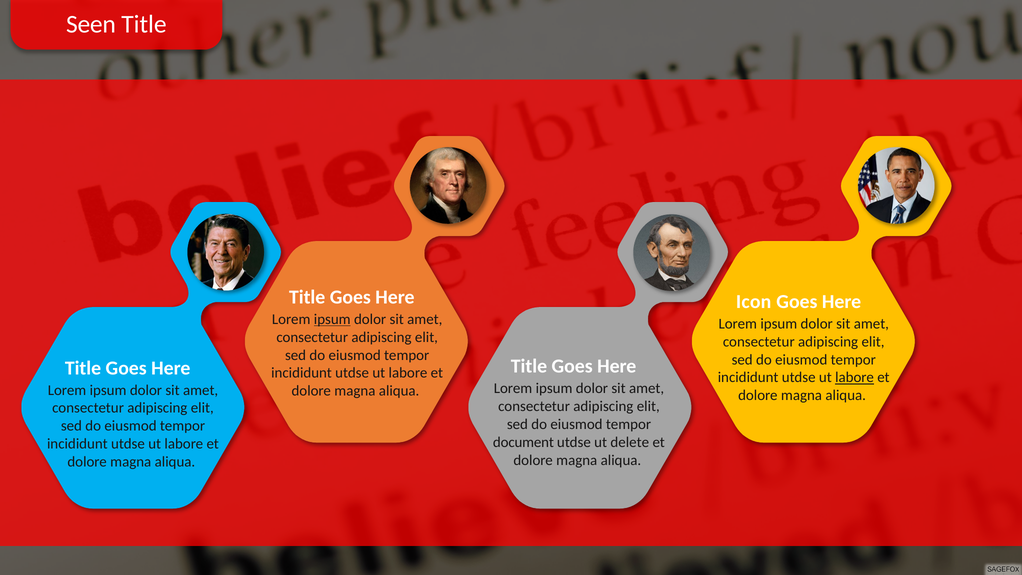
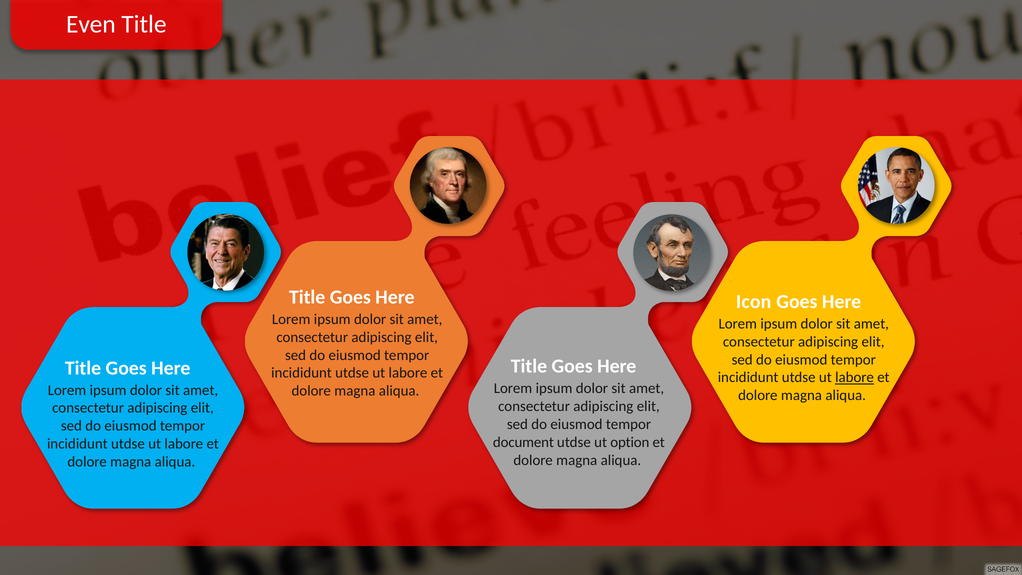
Seen: Seen -> Even (91, 24)
ipsum underline: present -> none (332, 319)
delete: delete -> option (630, 442)
